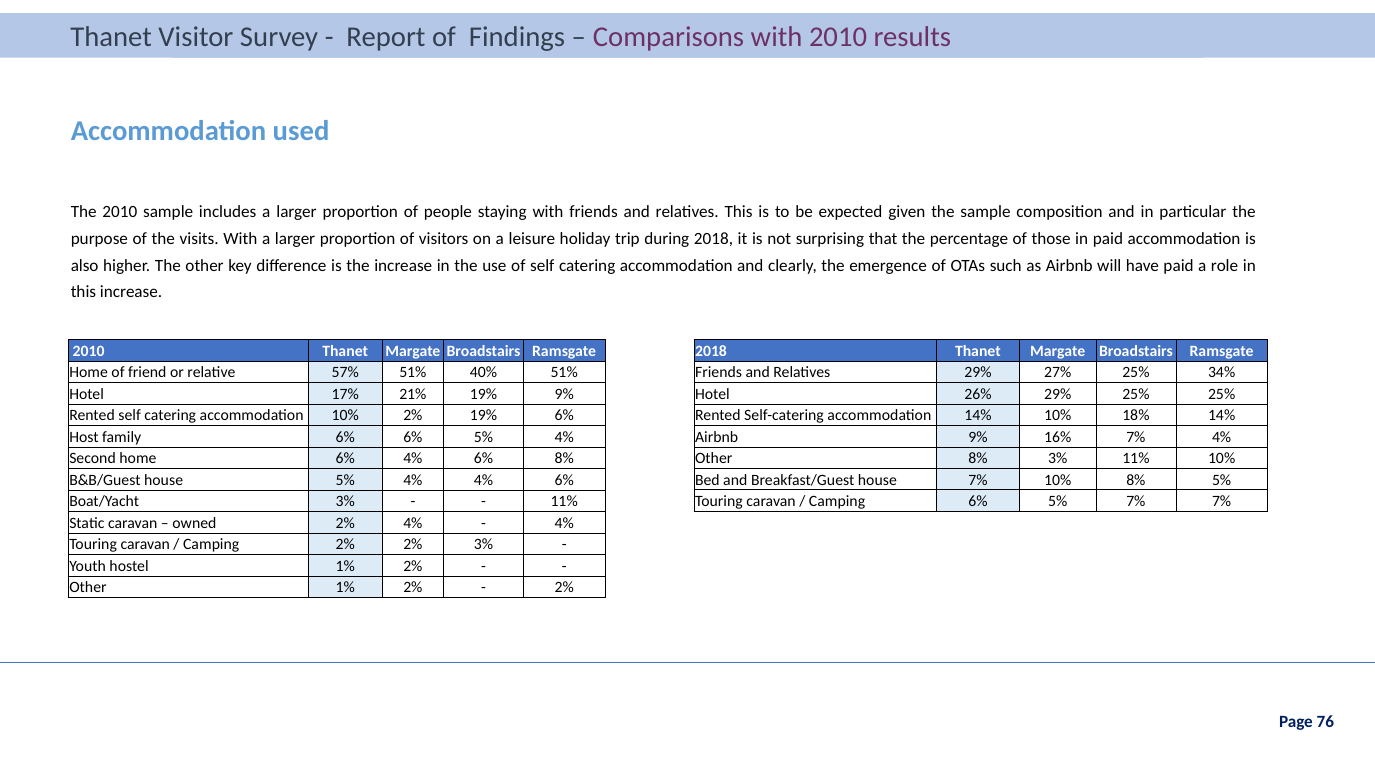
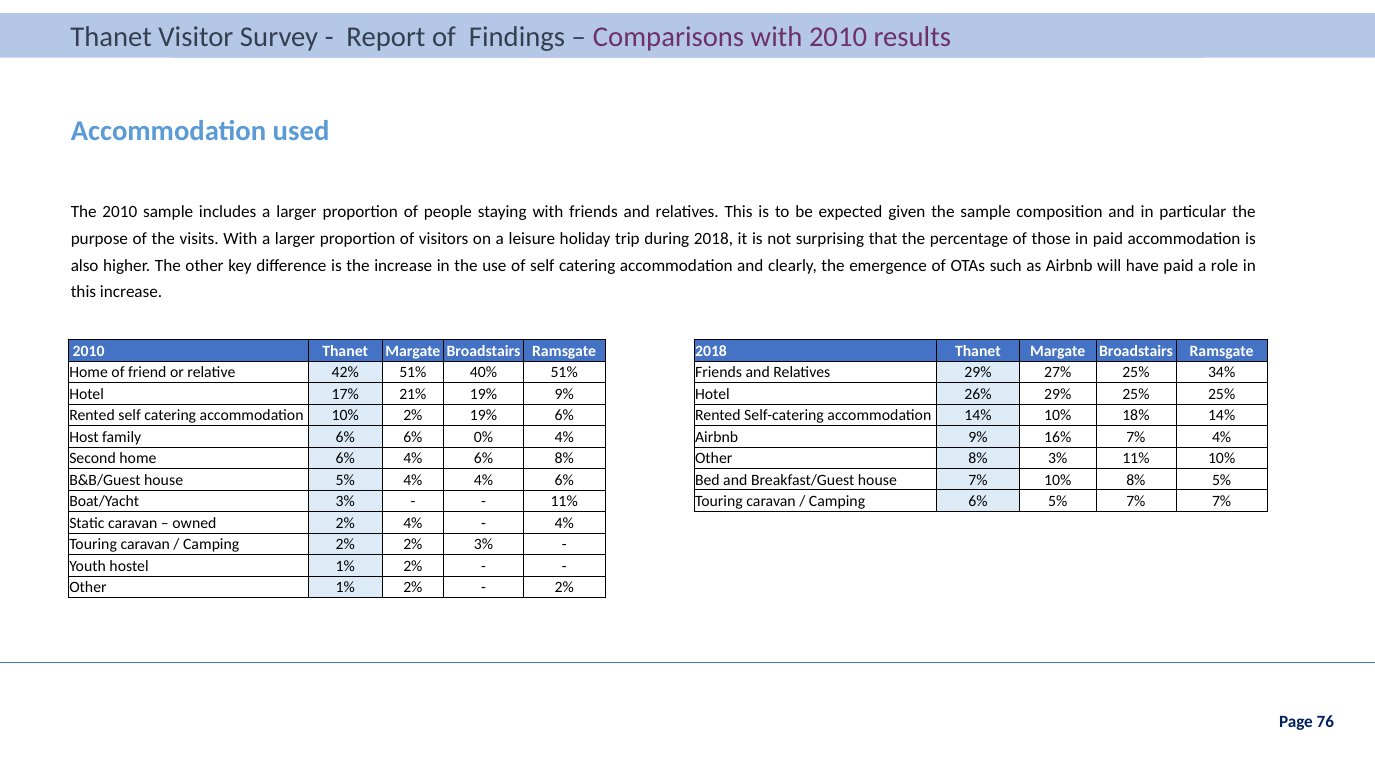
57%: 57% -> 42% (345, 373)
6% 6% 5%: 5% -> 0% (483, 437)
